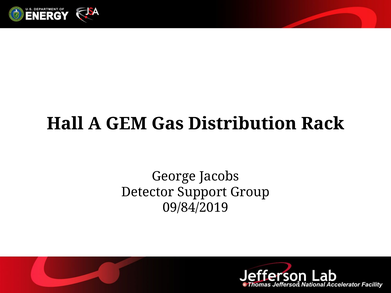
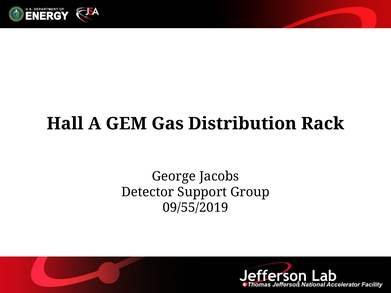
09/84/2019: 09/84/2019 -> 09/55/2019 (195, 208)
